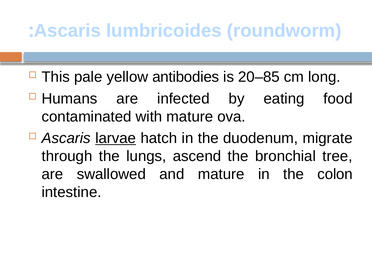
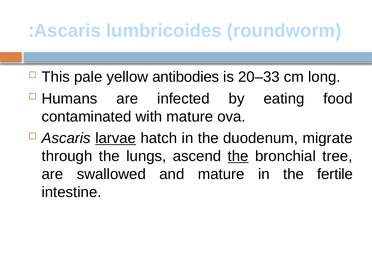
20–85: 20–85 -> 20–33 (259, 77)
the underline: none -> present (238, 156)
colon: colon -> fertile (335, 174)
